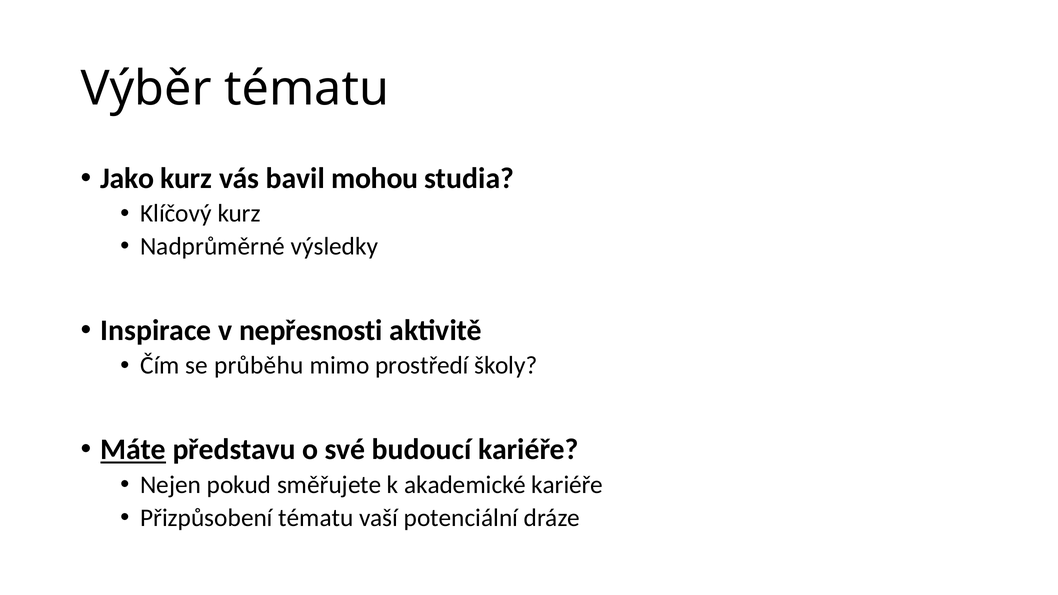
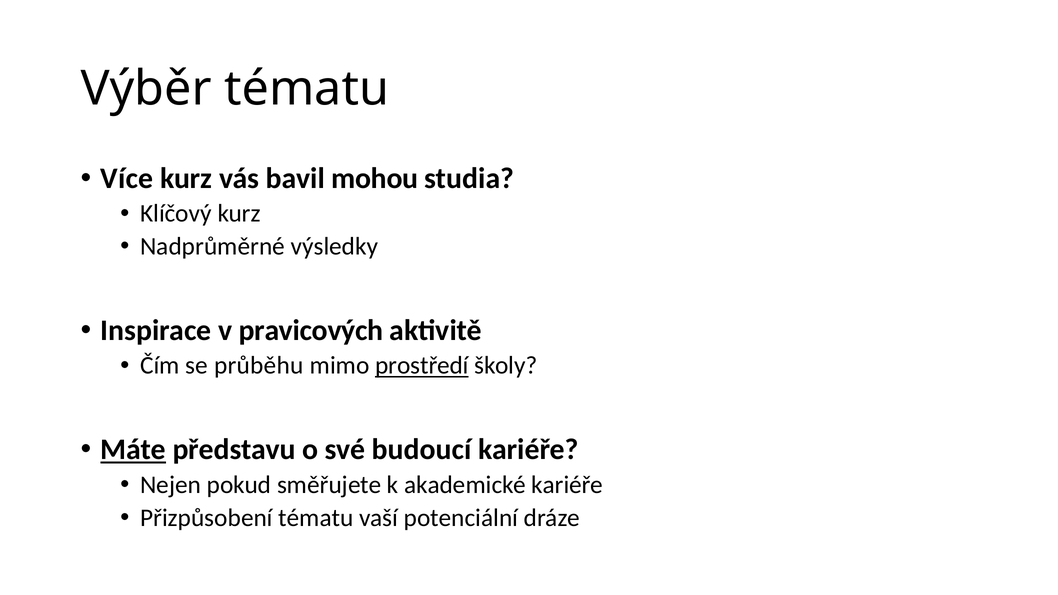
Jako: Jako -> Více (127, 178)
nepřesnosti: nepřesnosti -> pravicových (311, 330)
prostředí underline: none -> present (422, 366)
